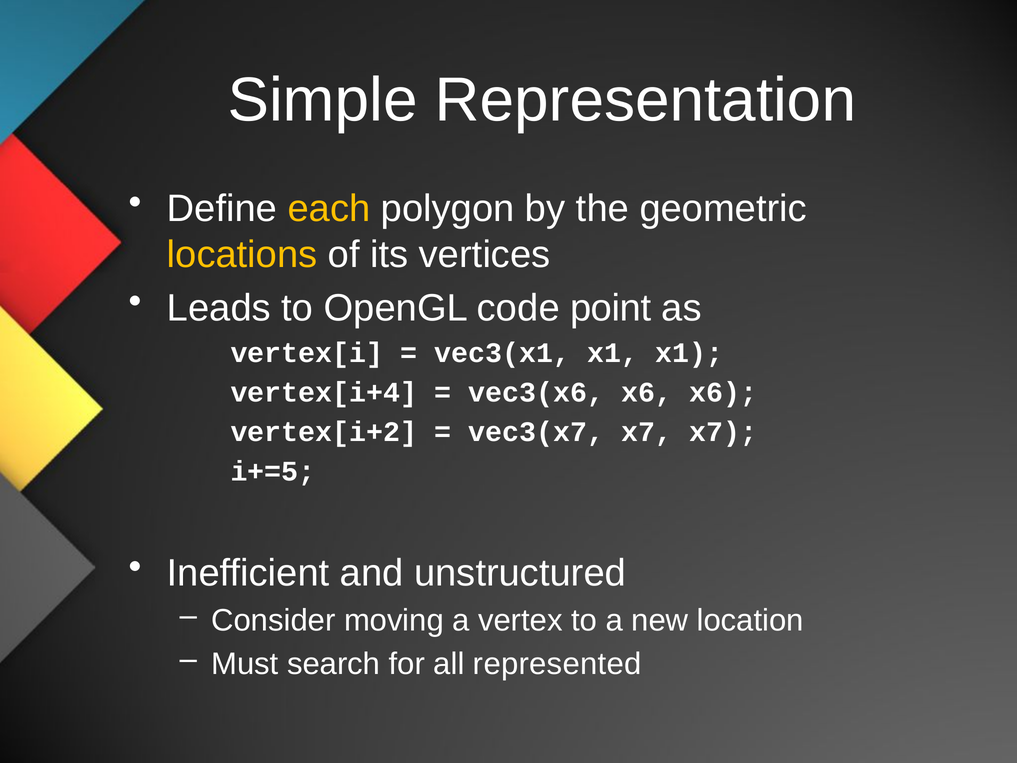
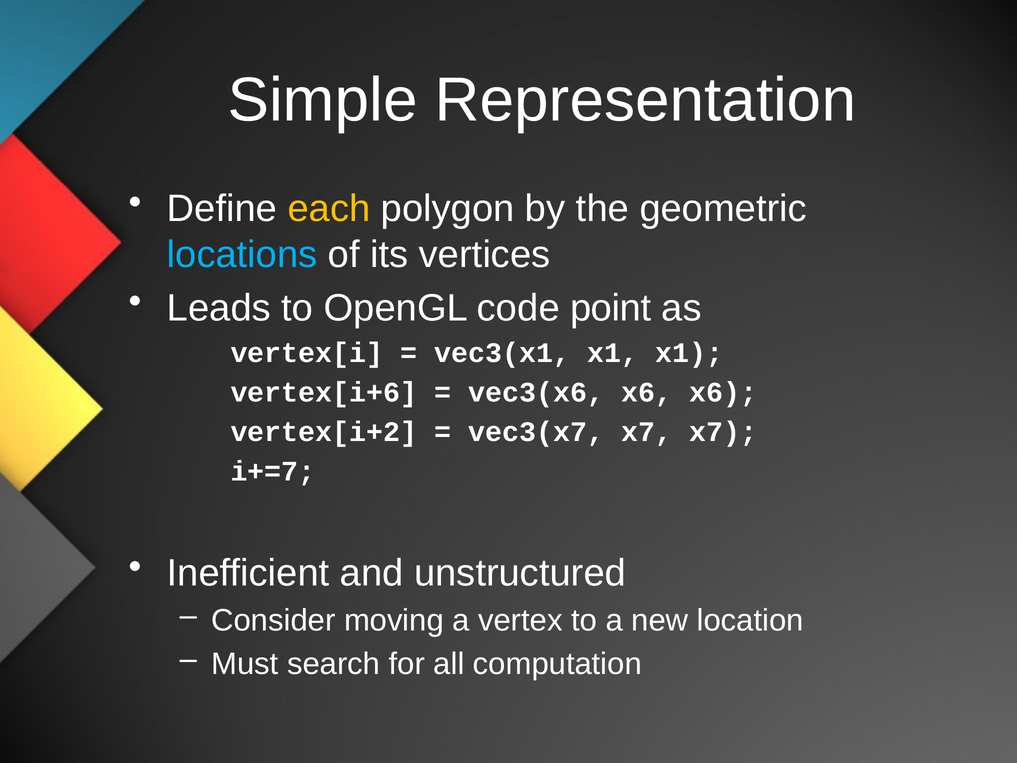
locations colour: yellow -> light blue (242, 254)
vertex[i+4: vertex[i+4 -> vertex[i+6 (324, 392)
i+=5: i+=5 -> i+=7 (273, 471)
represented: represented -> computation (557, 664)
